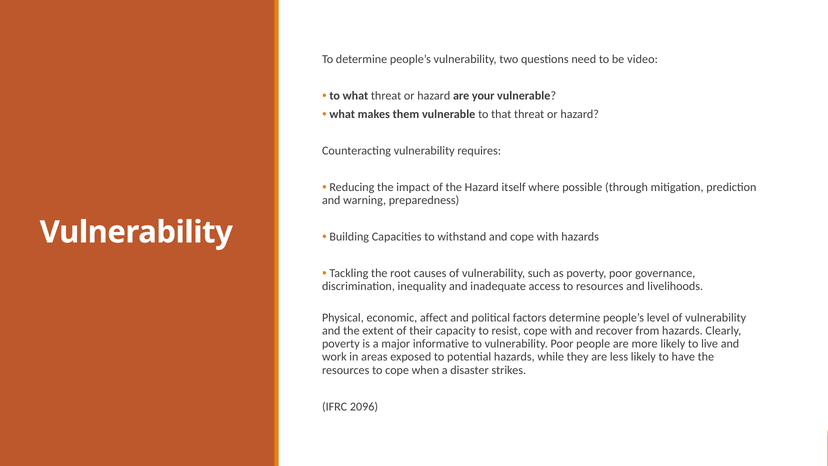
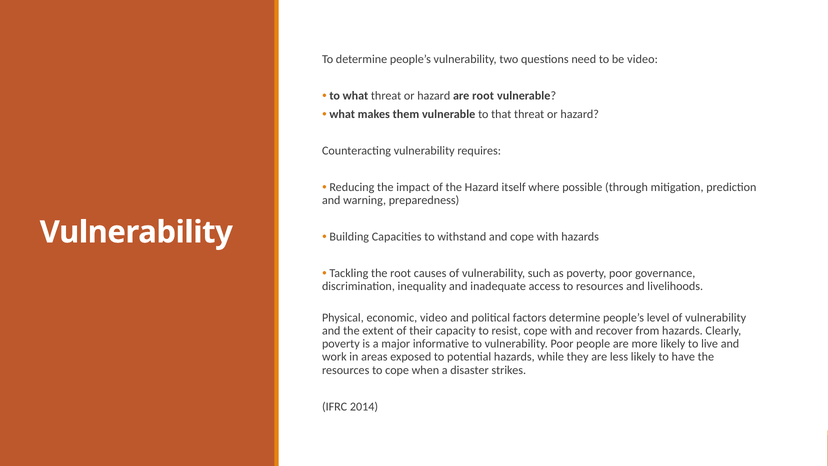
are your: your -> root (483, 96)
economic affect: affect -> video (434, 318)
2096: 2096 -> 2014 (364, 406)
